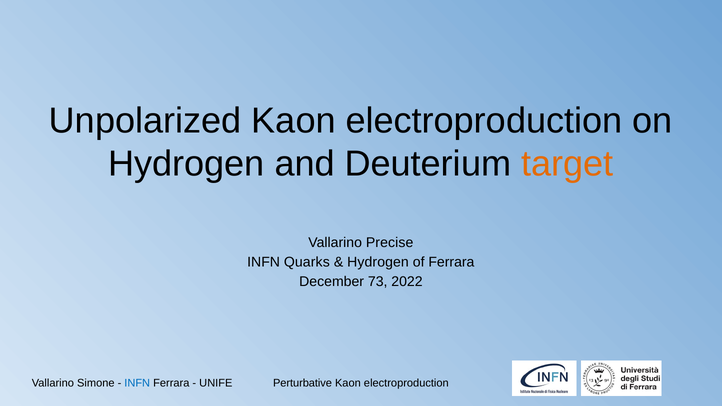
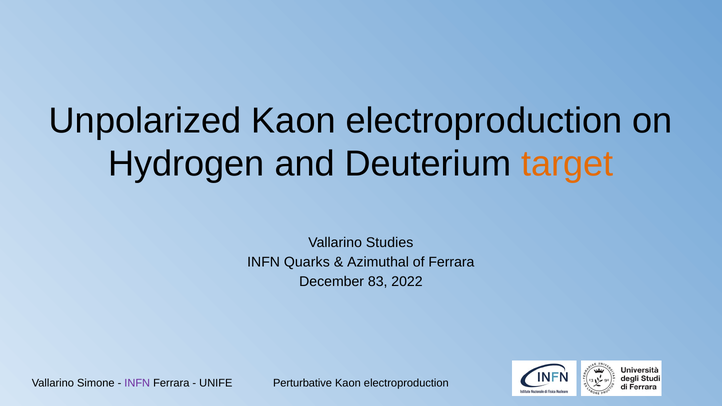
Precise: Precise -> Studies (390, 243)
Hydrogen: Hydrogen -> Azimuthal (378, 262)
73: 73 -> 83 (378, 282)
INFN colour: blue -> purple (137, 383)
